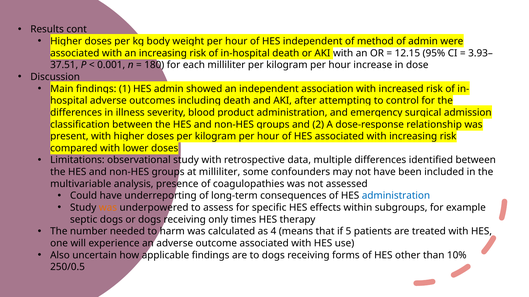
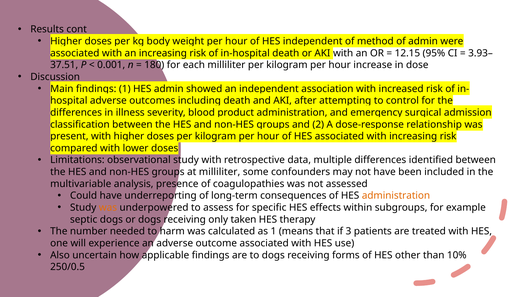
administration colour: blue -> orange (396, 196)
times: times -> taken (243, 220)
as 4: 4 -> 1 (273, 232)
5: 5 -> 3 (348, 232)
